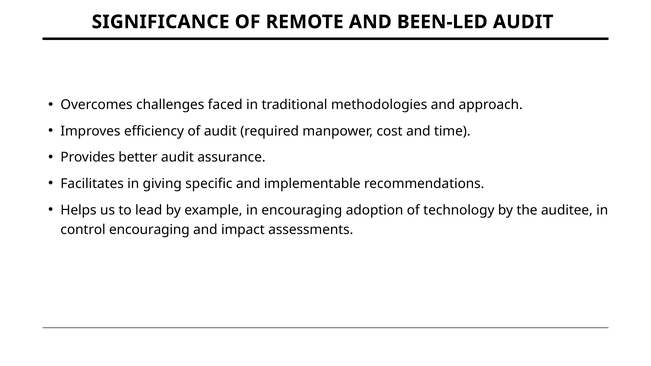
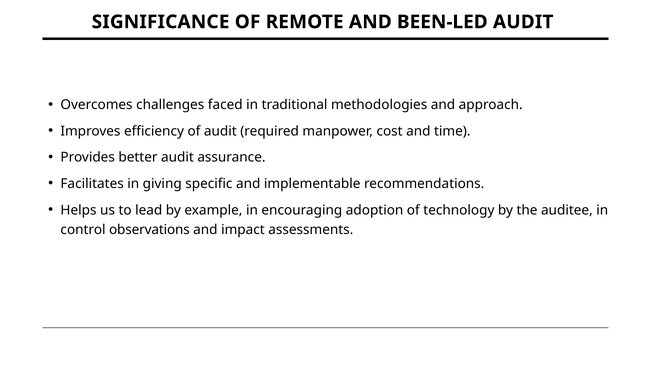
control encouraging: encouraging -> observations (149, 230)
